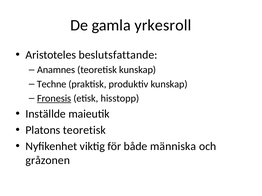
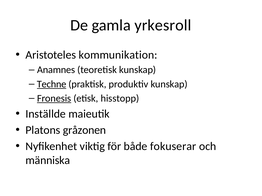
beslutsfattande: beslutsfattande -> kommunikation (118, 55)
Techne underline: none -> present (52, 84)
Platons teoretisk: teoretisk -> gråzonen (85, 130)
människa: människa -> fokuserar (173, 147)
gråzonen: gråzonen -> människa (48, 161)
